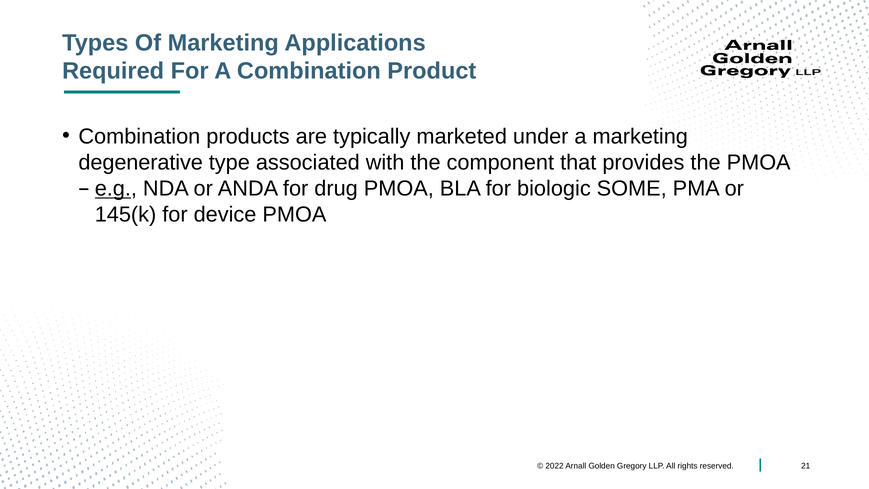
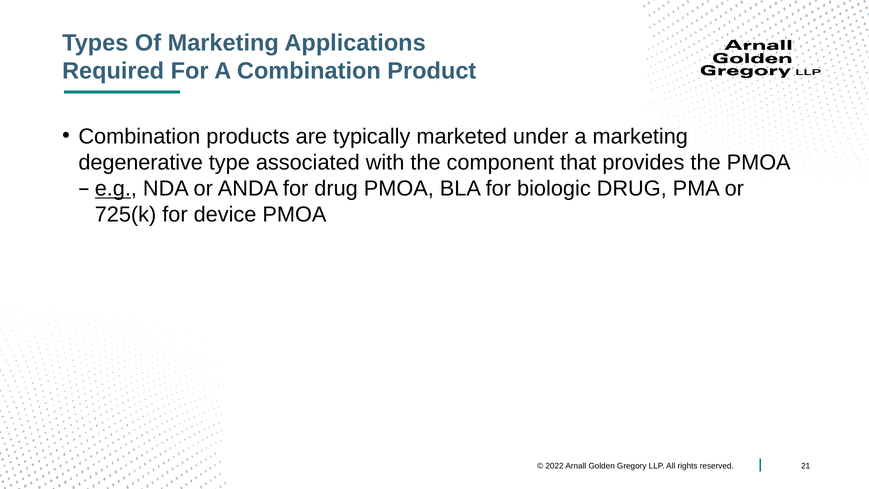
biologic SOME: SOME -> DRUG (632, 188)
145(k: 145(k -> 725(k (126, 214)
